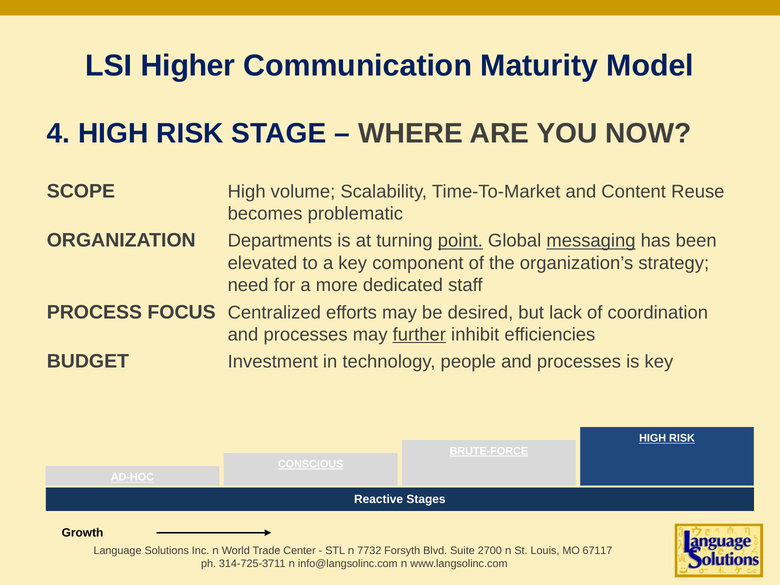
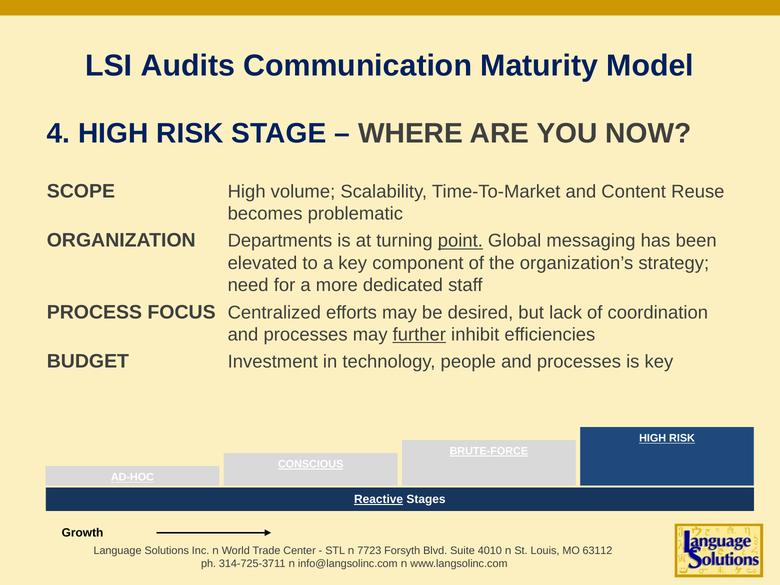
Higher: Higher -> Audits (188, 66)
messaging underline: present -> none (591, 241)
Reactive underline: none -> present (379, 499)
7732: 7732 -> 7723 (369, 551)
2700: 2700 -> 4010 (490, 551)
67117: 67117 -> 63112 (597, 551)
